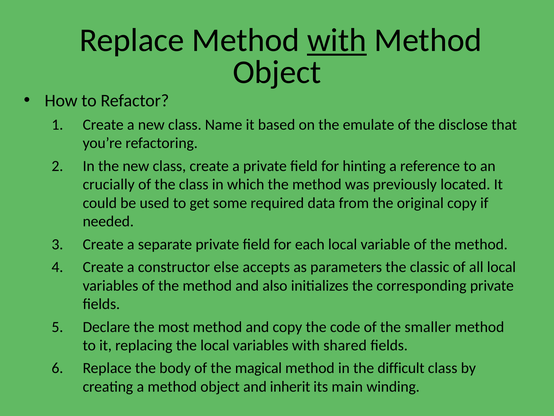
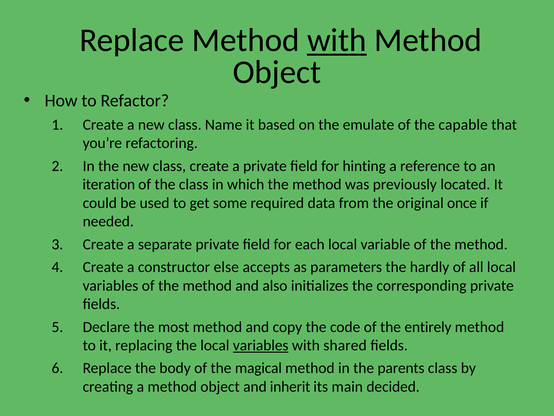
disclose: disclose -> capable (463, 125)
crucially: crucially -> iteration (109, 184)
original copy: copy -> once (462, 203)
classic: classic -> hardly (430, 267)
smaller: smaller -> entirely (428, 327)
variables underline: none -> present (261, 345)
difficult: difficult -> parents (401, 368)
winding: winding -> decided (393, 386)
